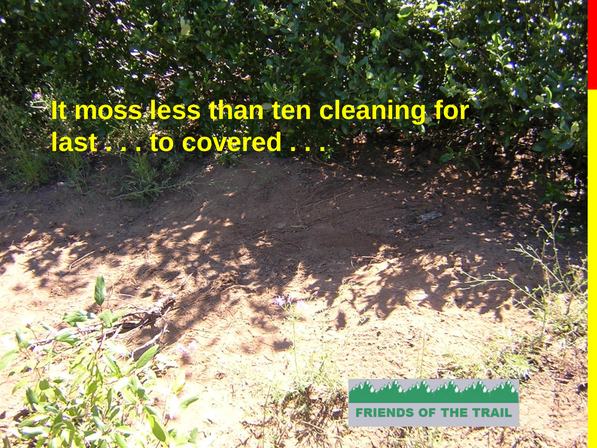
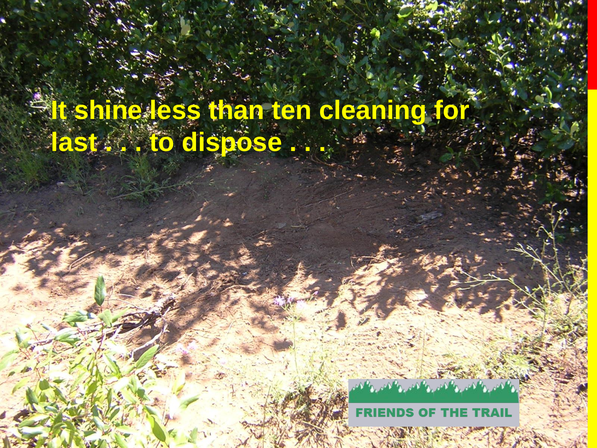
moss: moss -> shine (108, 110)
covered: covered -> dispose (232, 142)
